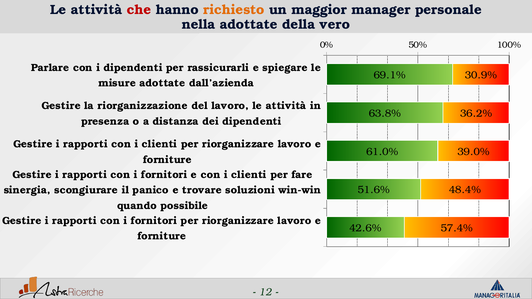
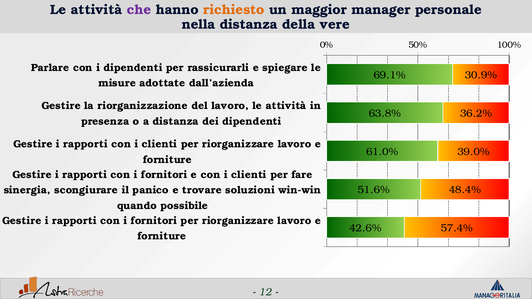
che colour: red -> purple (139, 10)
nella adottate: adottate -> distanza (249, 25)
vero: vero -> vere (335, 25)
